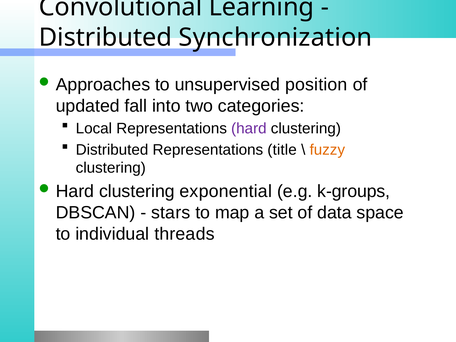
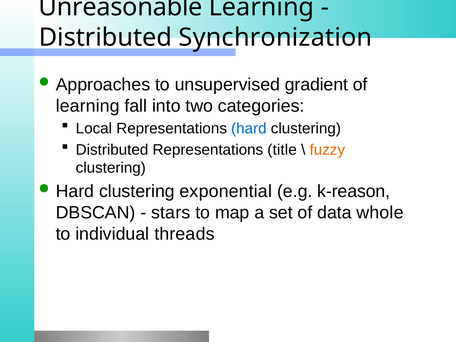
Convolutional: Convolutional -> Unreasonable (121, 7)
position: position -> gradient (316, 85)
updated: updated -> learning (88, 106)
hard colour: purple -> blue (249, 128)
k-groups: k-groups -> k-reason (354, 191)
space: space -> whole (380, 213)
